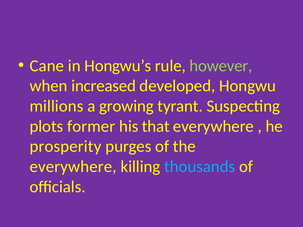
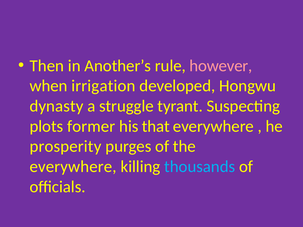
Cane: Cane -> Then (47, 66)
Hongwu’s: Hongwu’s -> Another’s (118, 66)
however colour: light green -> pink (221, 66)
increased: increased -> irrigation (103, 86)
millions: millions -> dynasty (56, 106)
growing: growing -> struggle (126, 106)
